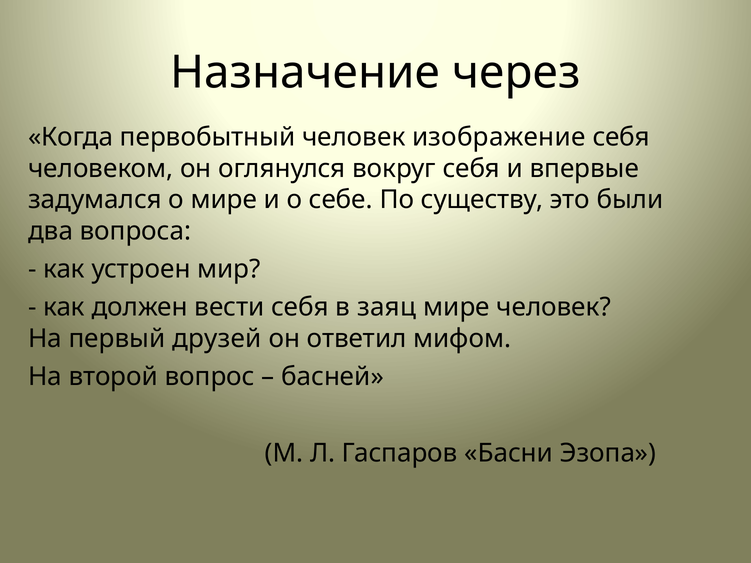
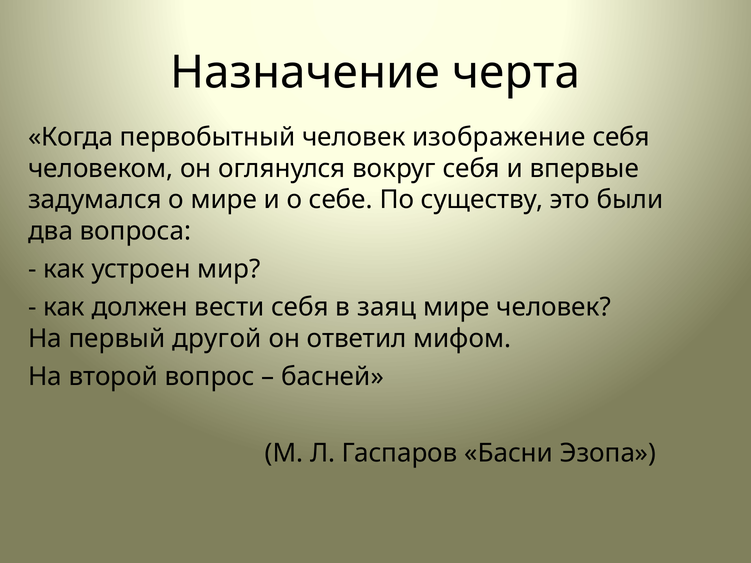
через: через -> черта (516, 73)
друзей: друзей -> другой (217, 339)
